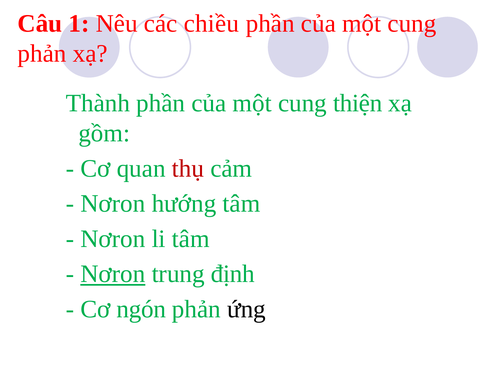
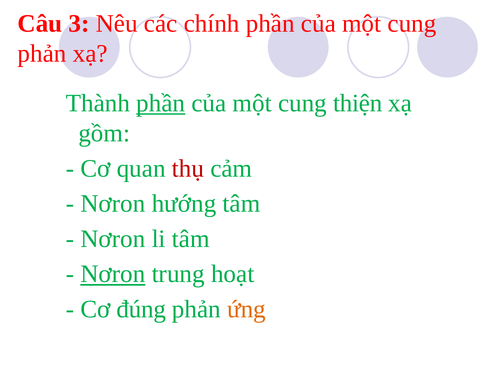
1: 1 -> 3 (79, 24)
chiều: chiều -> chính (212, 24)
phần underline: none -> present (161, 103)
định: định -> hoạt (233, 274)
ngón: ngón -> đúng (141, 309)
ứng colour: black -> orange (246, 309)
